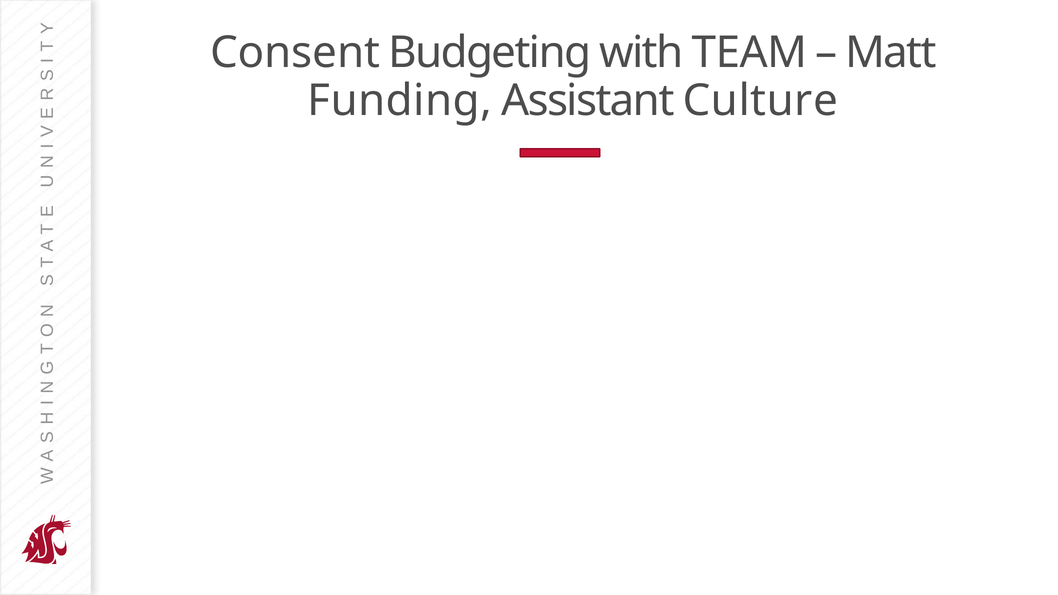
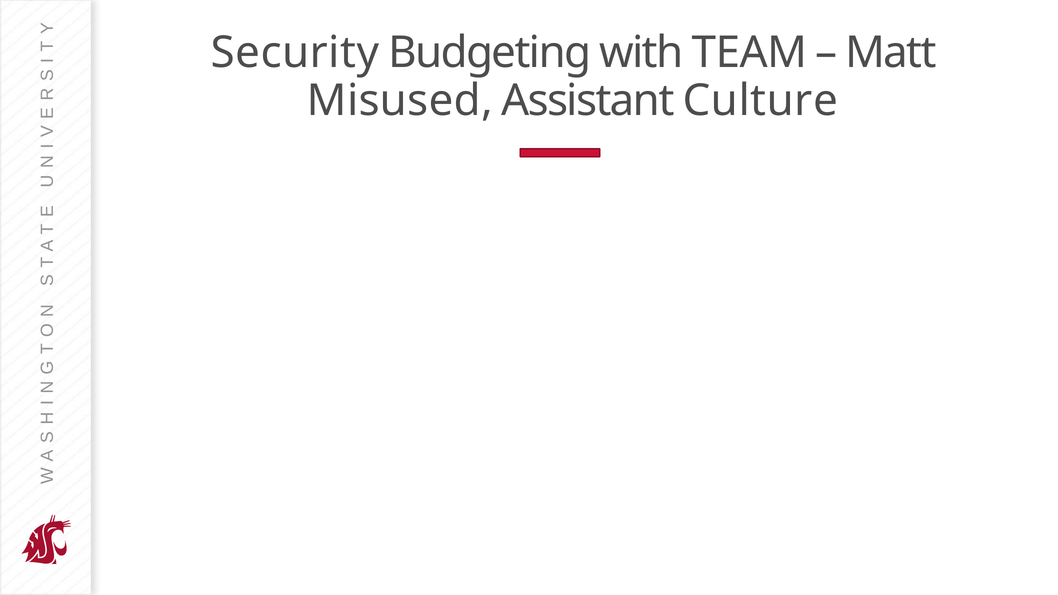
Consent: Consent -> Security (295, 53)
Funding: Funding -> Misused (400, 101)
